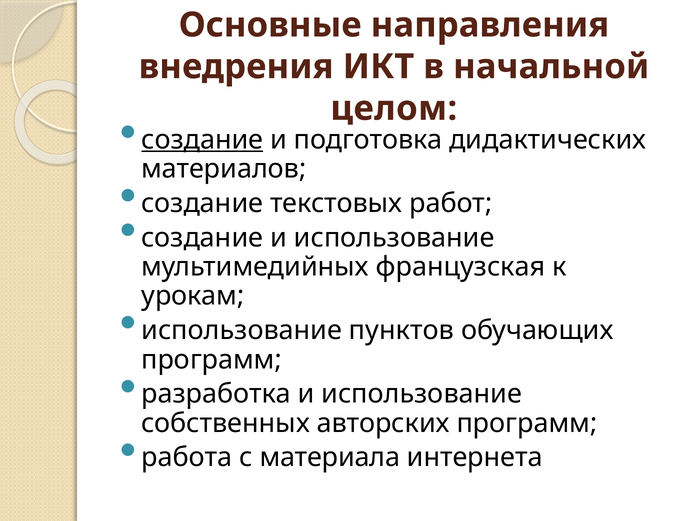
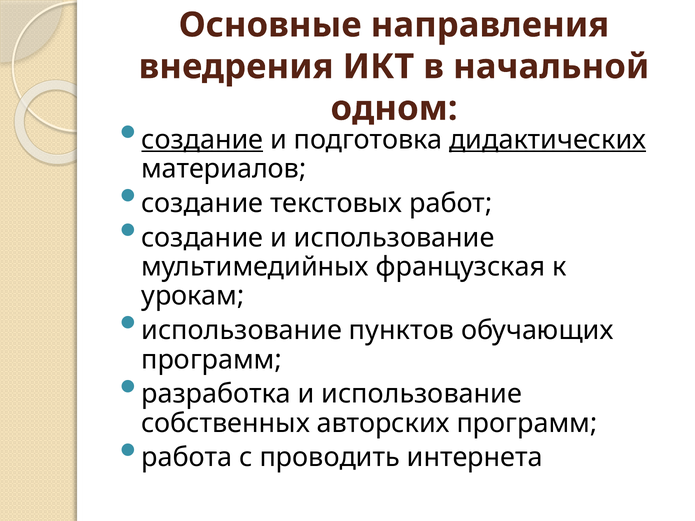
целом: целом -> одном (394, 108)
дидактических underline: none -> present (548, 140)
материала: материала -> проводить (330, 458)
